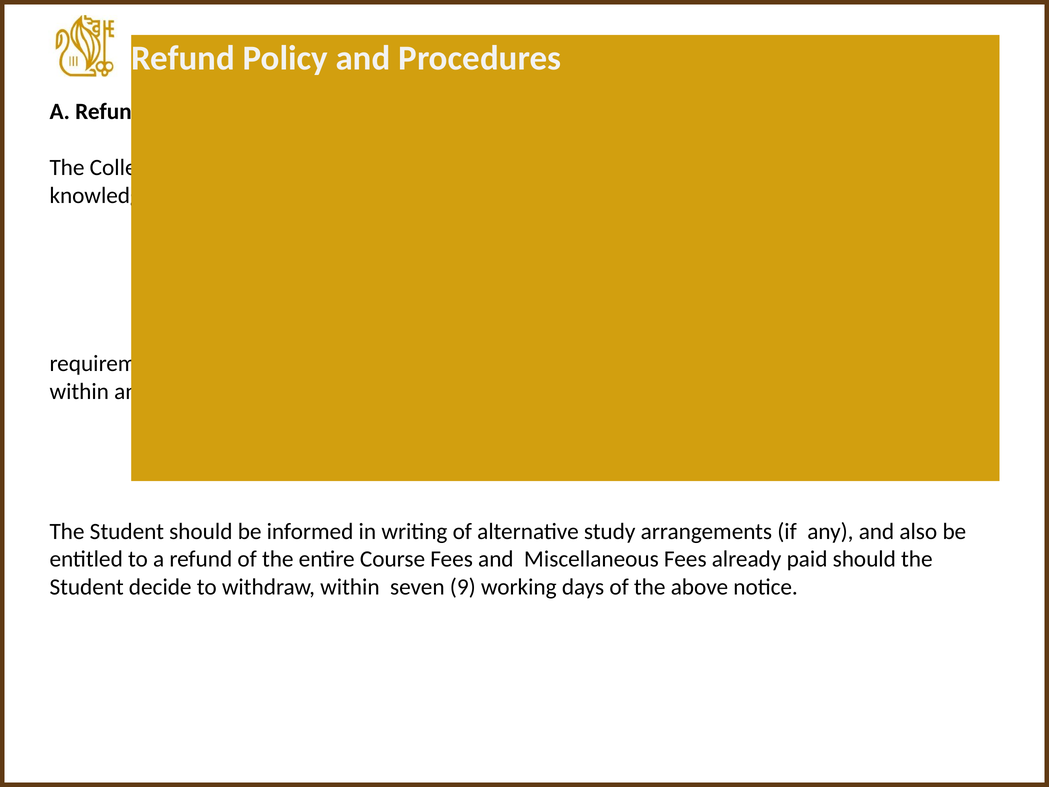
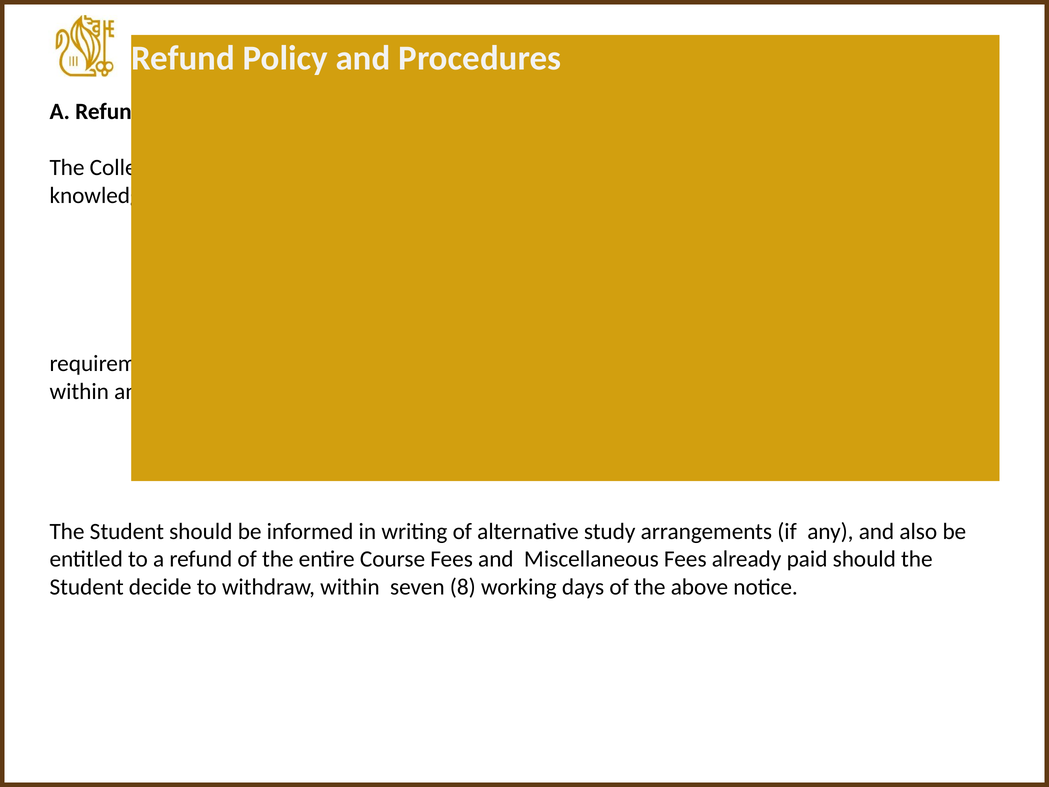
9: 9 -> 8 (463, 587)
